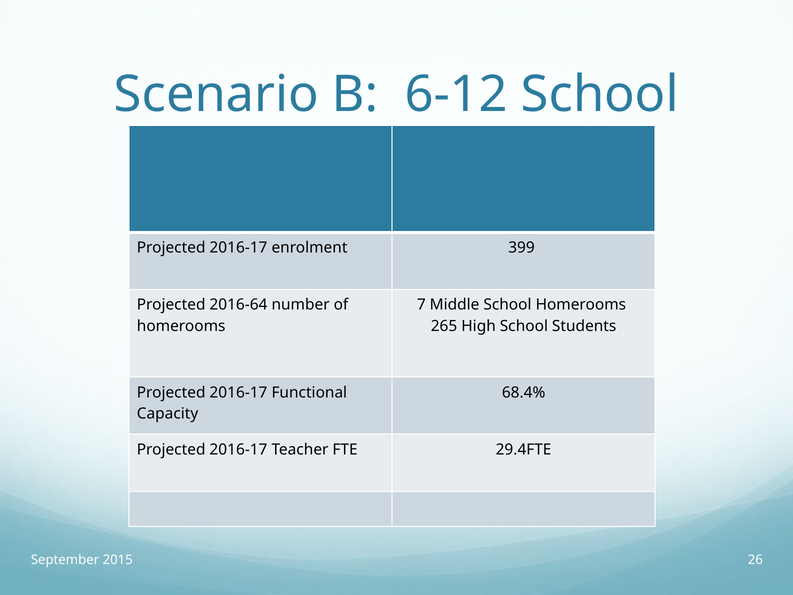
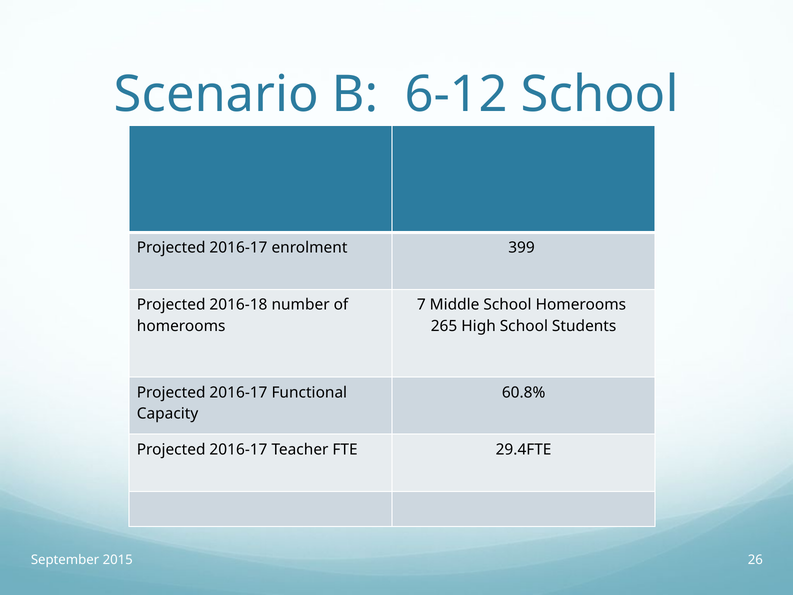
2016-64: 2016-64 -> 2016-18 (238, 305)
68.4%: 68.4% -> 60.8% (524, 392)
